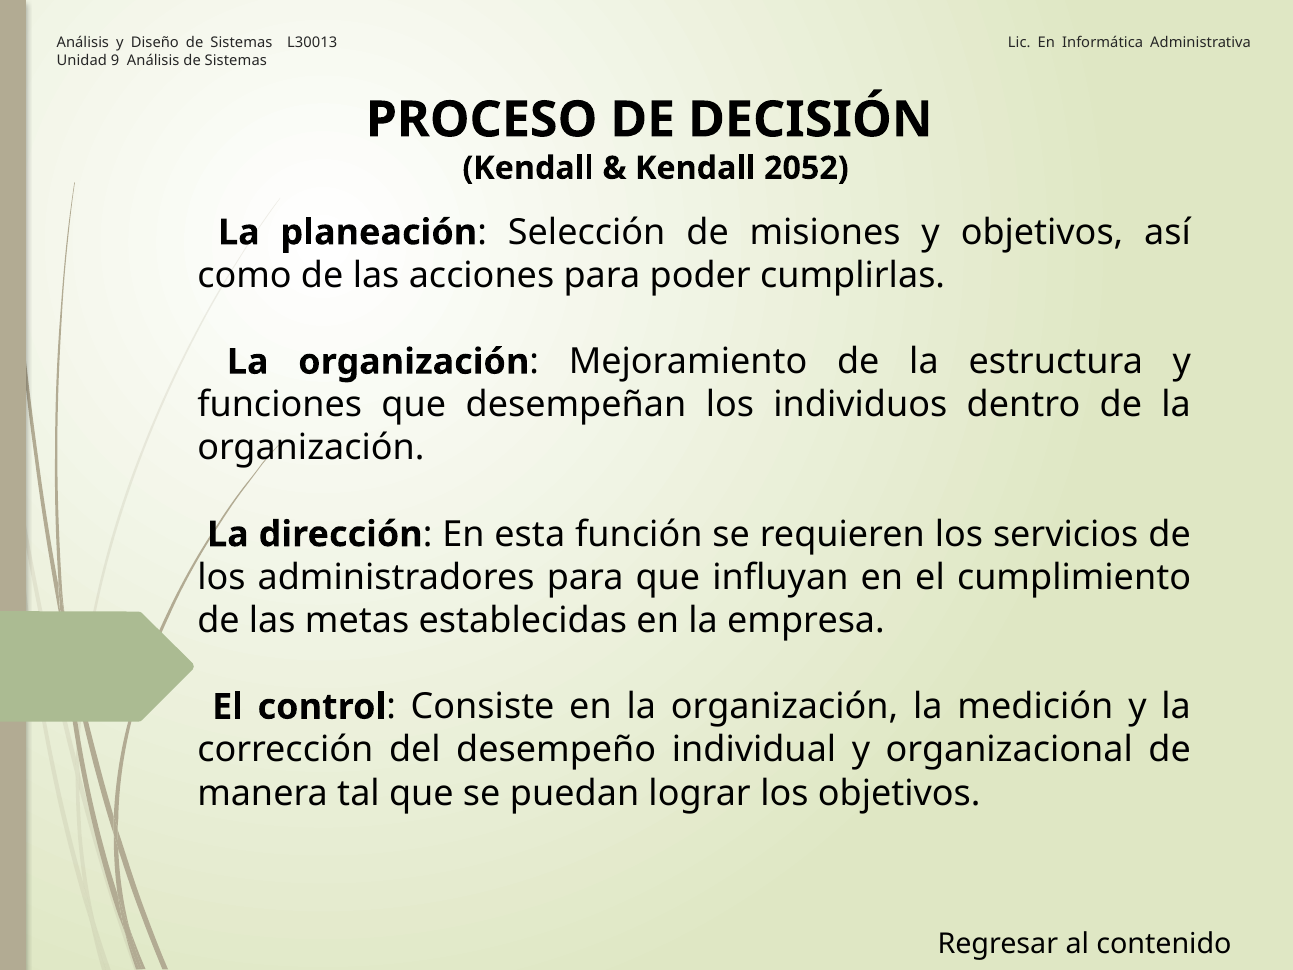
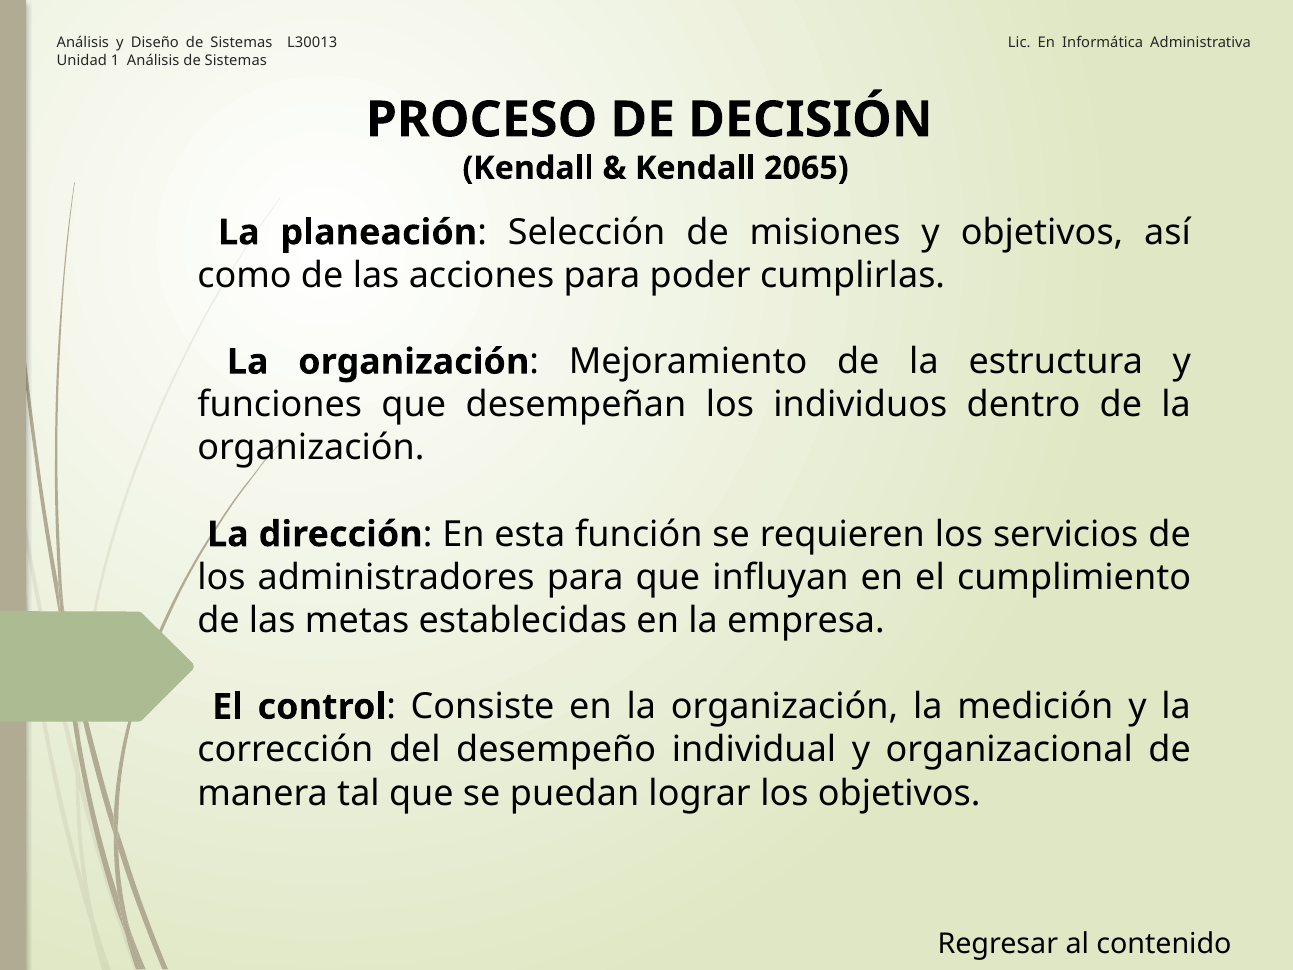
9: 9 -> 1 (115, 61)
2052: 2052 -> 2065 (806, 168)
